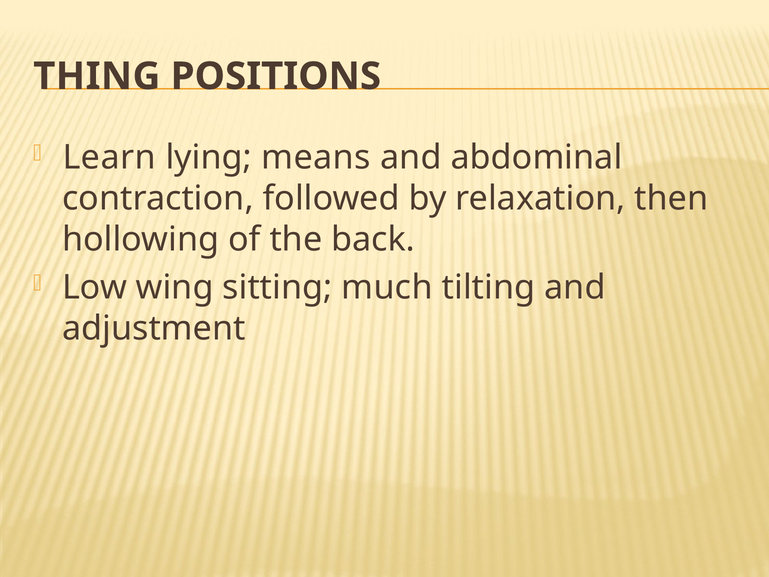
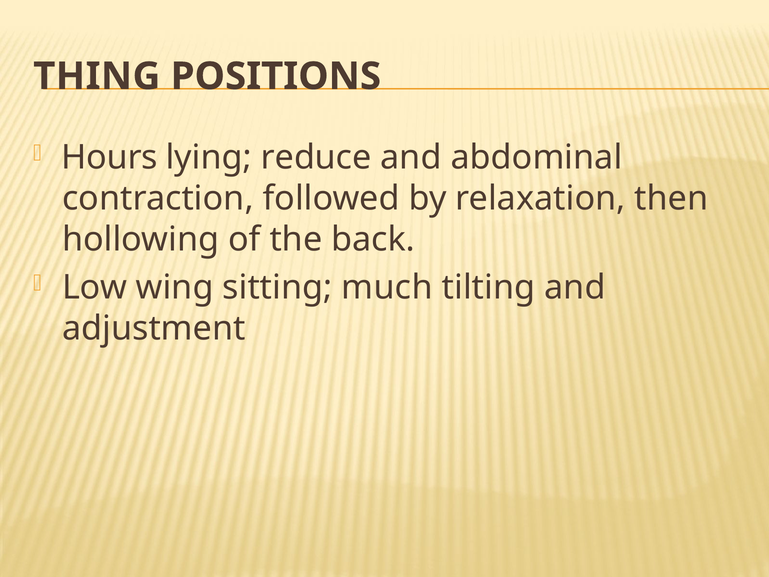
Learn: Learn -> Hours (110, 157)
means: means -> reduce (316, 157)
